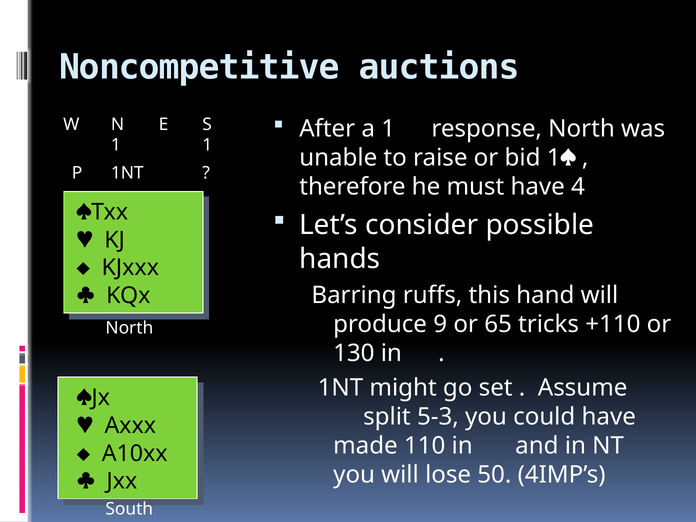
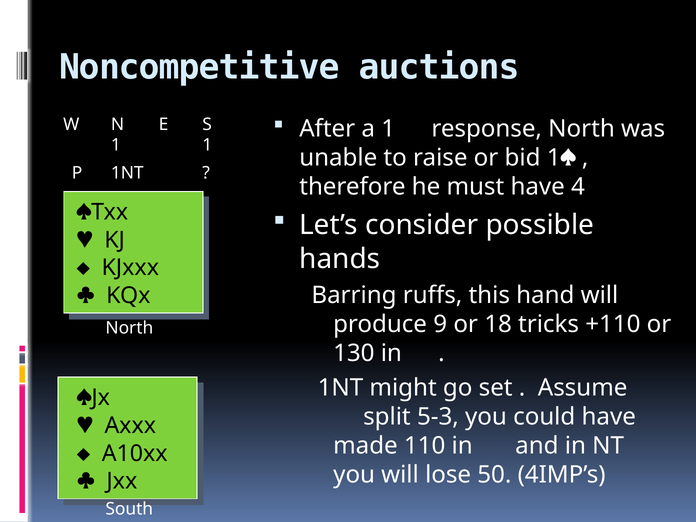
65: 65 -> 18 (498, 324)
